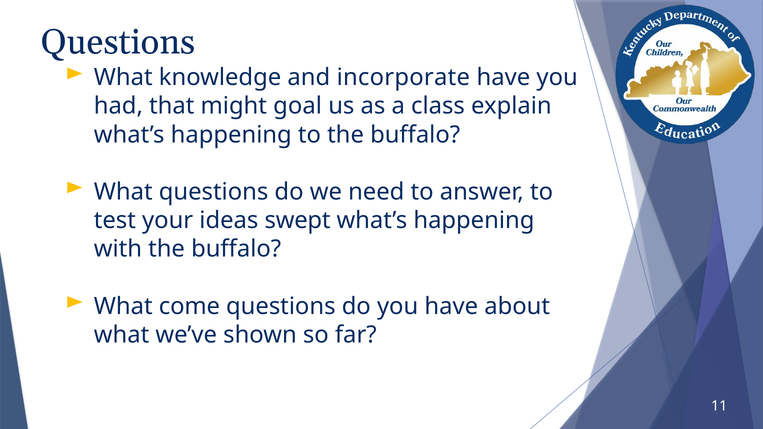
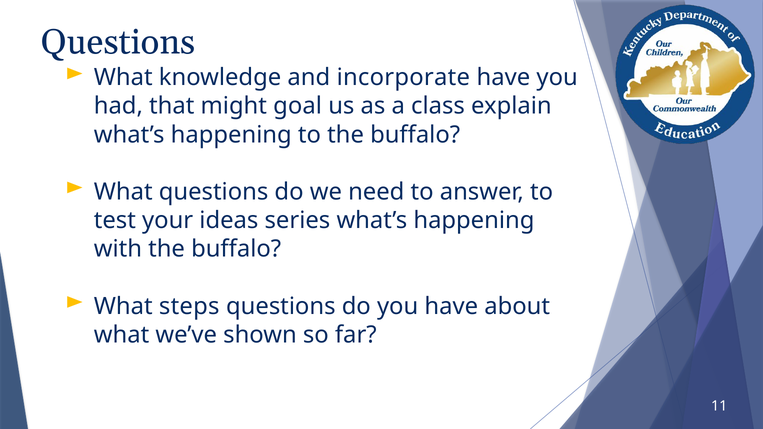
swept: swept -> series (297, 221)
come: come -> steps (189, 306)
